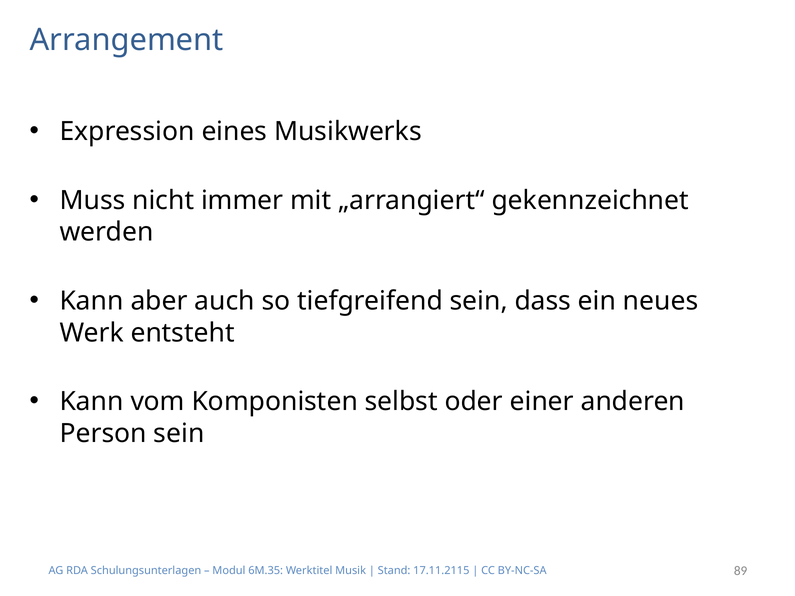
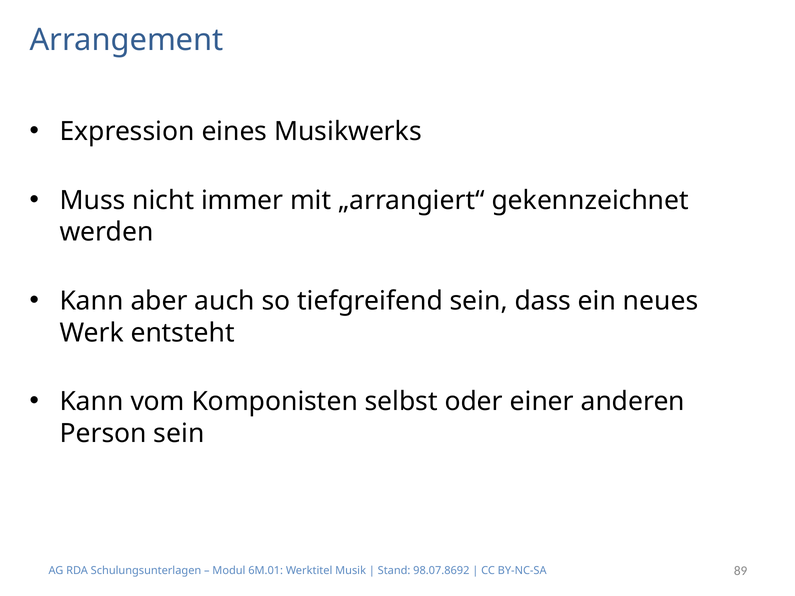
6M.35: 6M.35 -> 6M.01 (266, 571)
17.11.2115: 17.11.2115 -> 98.07.8692 (441, 571)
